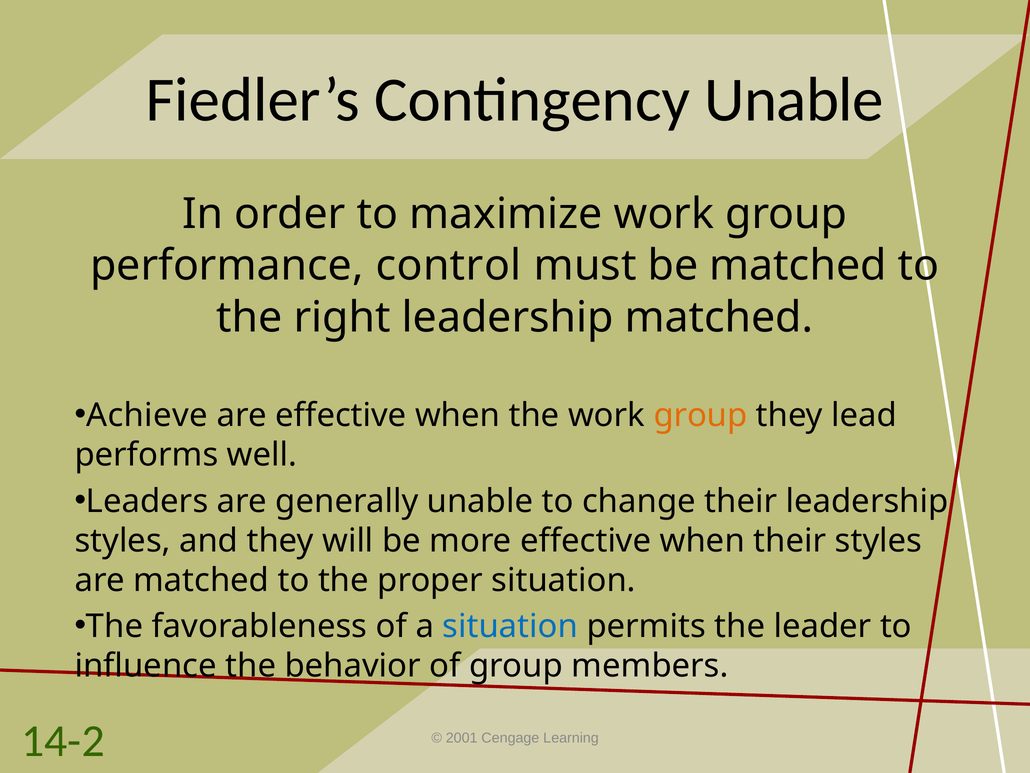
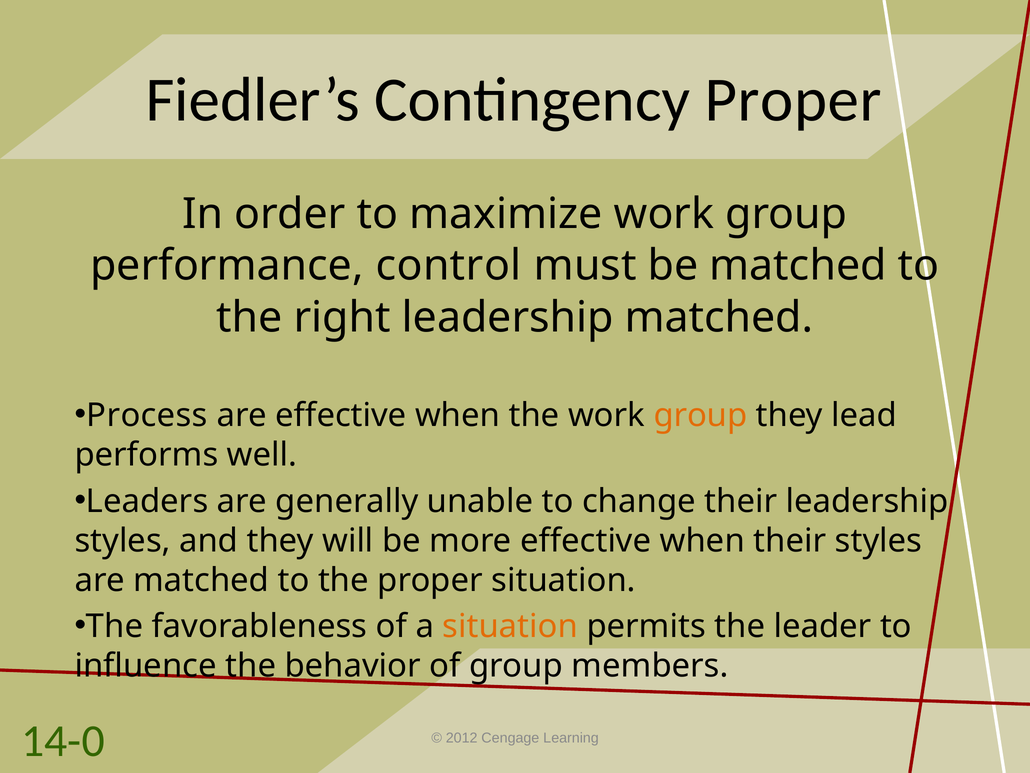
Contingency Unable: Unable -> Proper (793, 100)
Achieve: Achieve -> Process (147, 415)
situation colour: blue -> orange (510, 626)
14-2: 14-2 -> 14-0 (63, 741)
2001: 2001 -> 2012 (462, 738)
